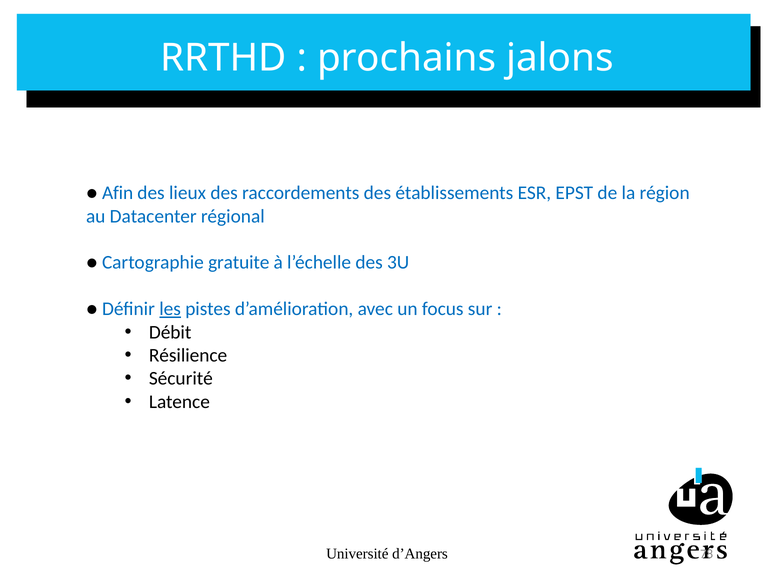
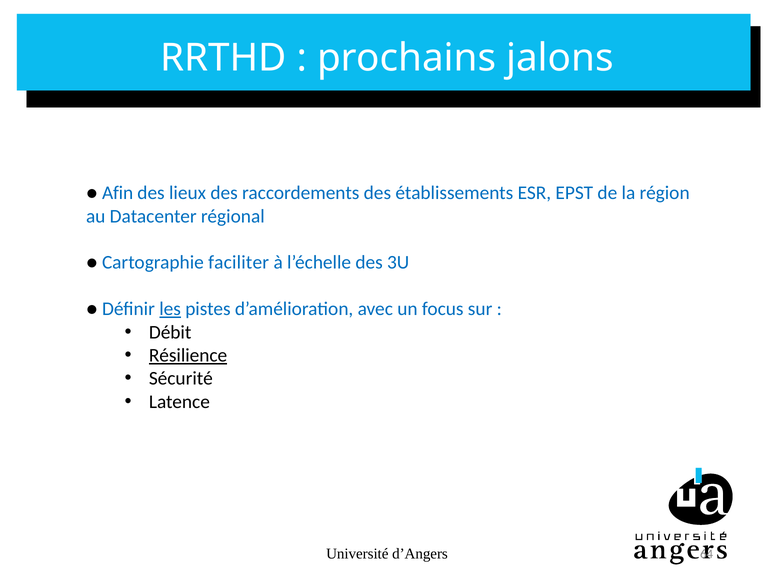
gratuite: gratuite -> faciliter (239, 263)
Résilience underline: none -> present (188, 356)
78: 78 -> 64 (707, 554)
